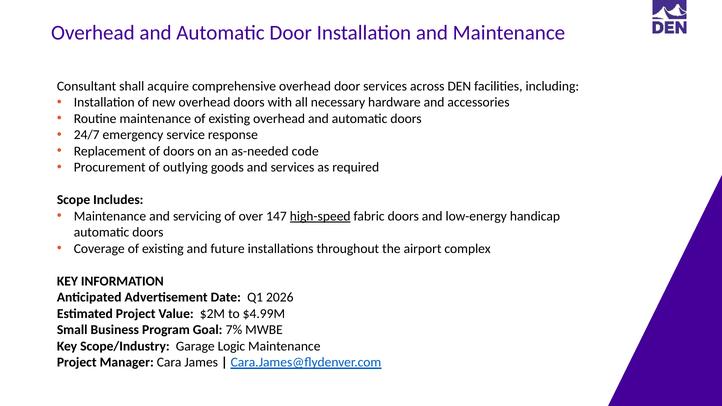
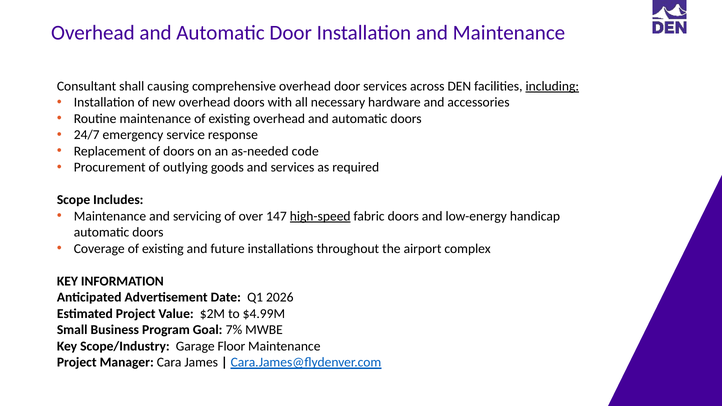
acquire: acquire -> causing (168, 86)
including underline: none -> present (552, 86)
Logic: Logic -> Floor (231, 346)
